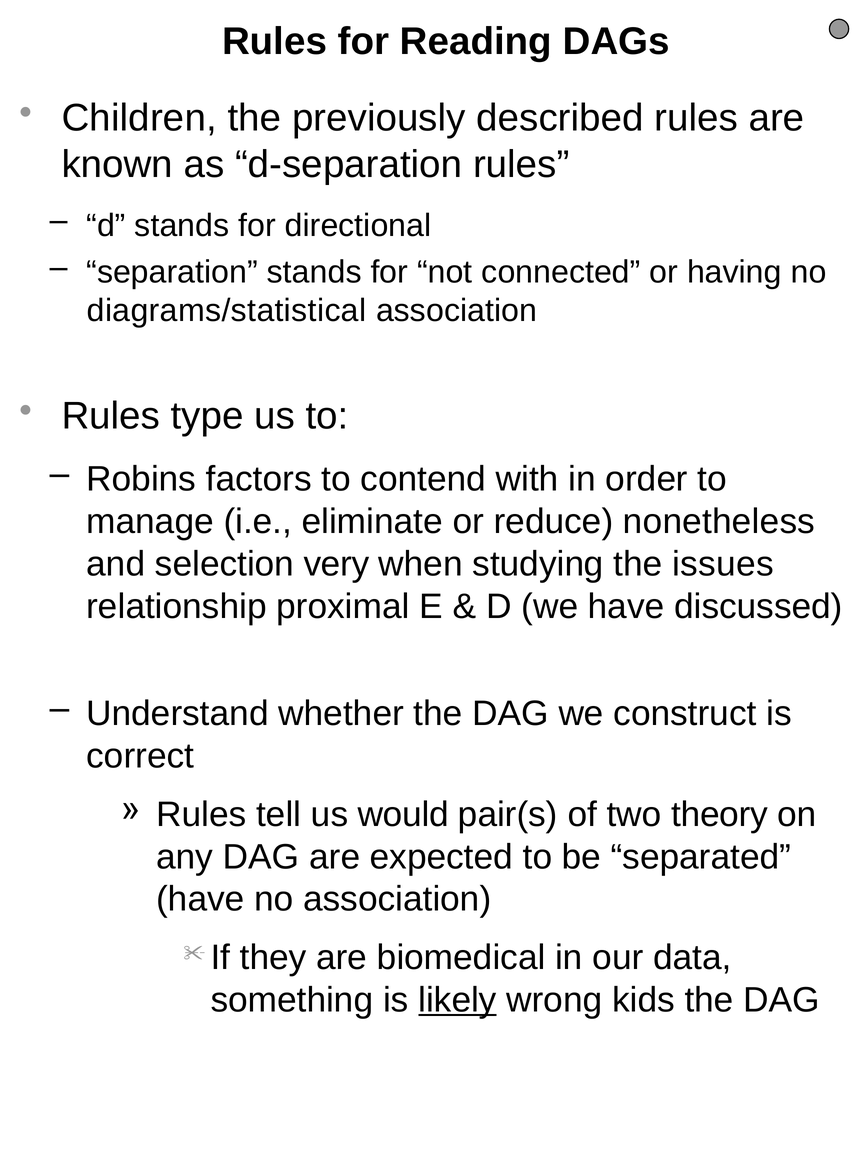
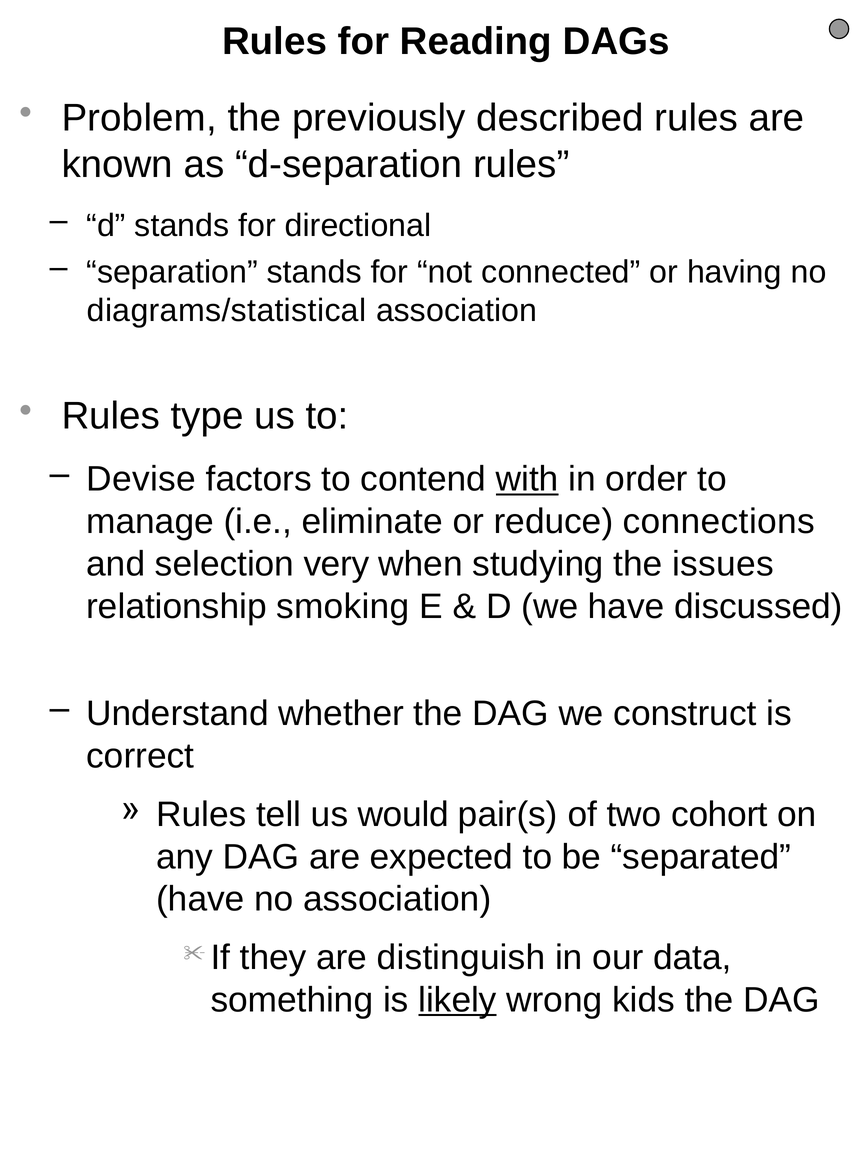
Children: Children -> Problem (139, 118)
Robins: Robins -> Devise (141, 479)
with underline: none -> present (527, 479)
nonetheless: nonetheless -> connections (719, 522)
proximal: proximal -> smoking (343, 607)
theory: theory -> cohort (719, 815)
biomedical: biomedical -> distinguish (461, 958)
